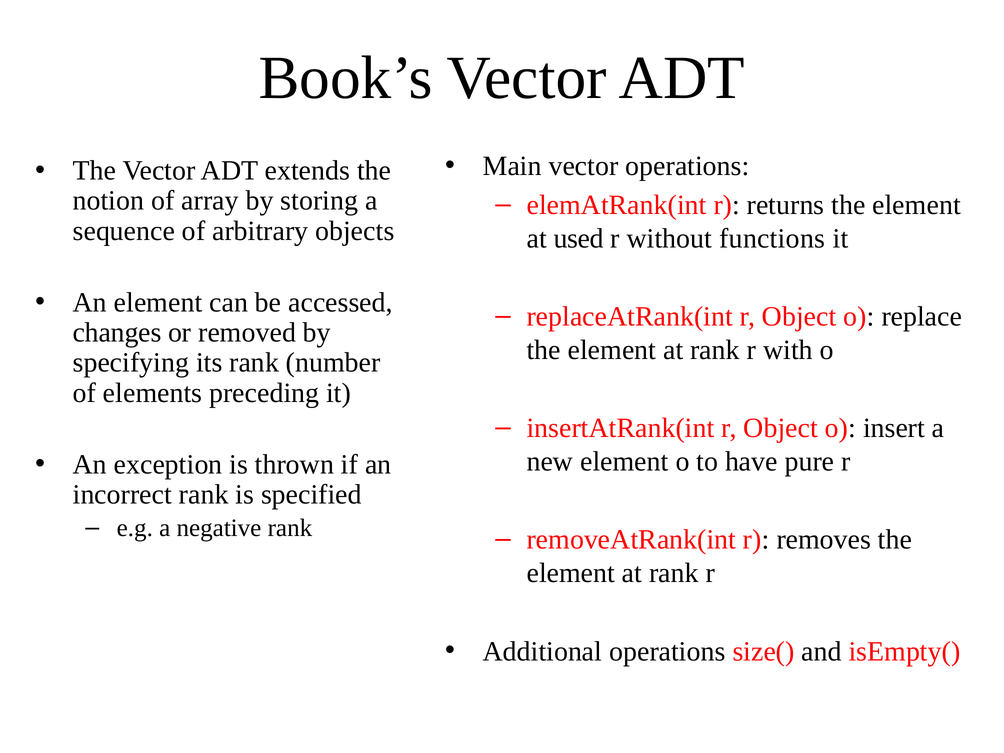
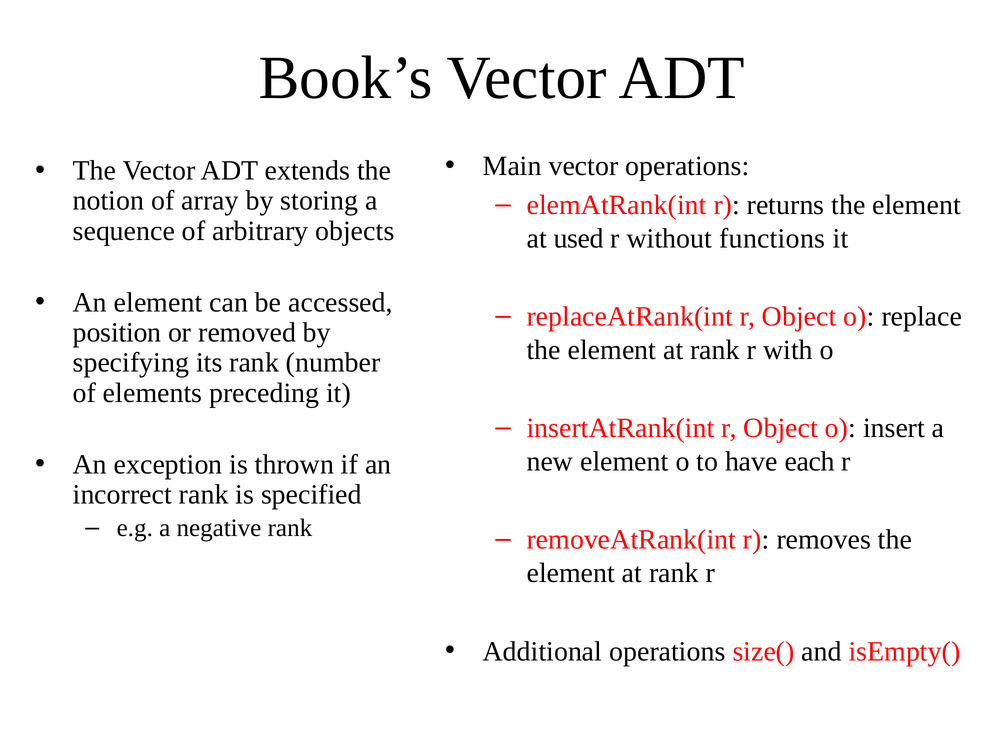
changes: changes -> position (117, 333)
pure: pure -> each (810, 462)
